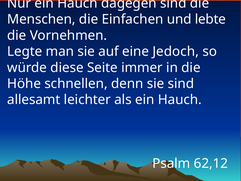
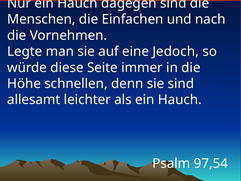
lebte: lebte -> nach (210, 19)
62,12: 62,12 -> 97,54 (211, 163)
